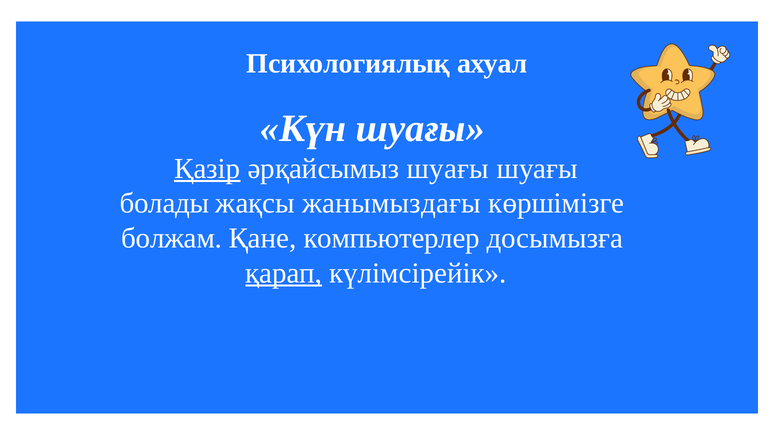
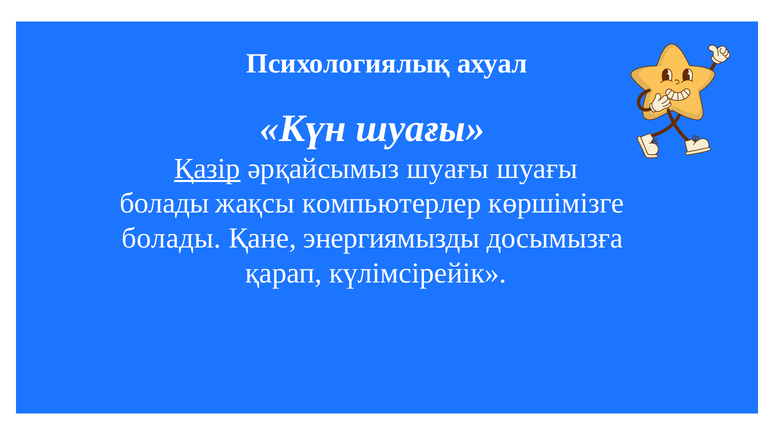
жанымыздағы: жанымыздағы -> компьютерлер (392, 204)
болжам: болжам -> болады (171, 238)
компьютерлер: компьютерлер -> энергиямызды (392, 238)
қарап underline: present -> none (284, 273)
